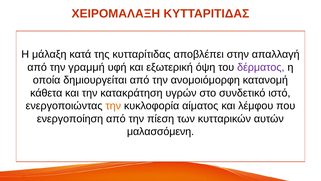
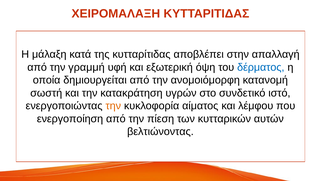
δέρματος colour: purple -> blue (261, 67)
κάθετα: κάθετα -> σωστή (46, 93)
μαλασσόμενη: μαλασσόμενη -> βελτιώνοντας (160, 131)
